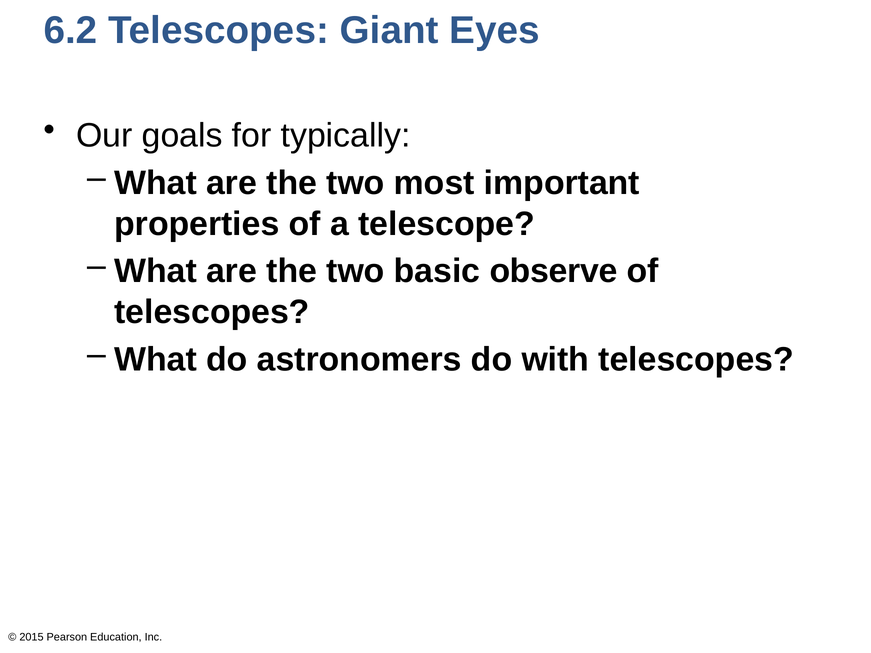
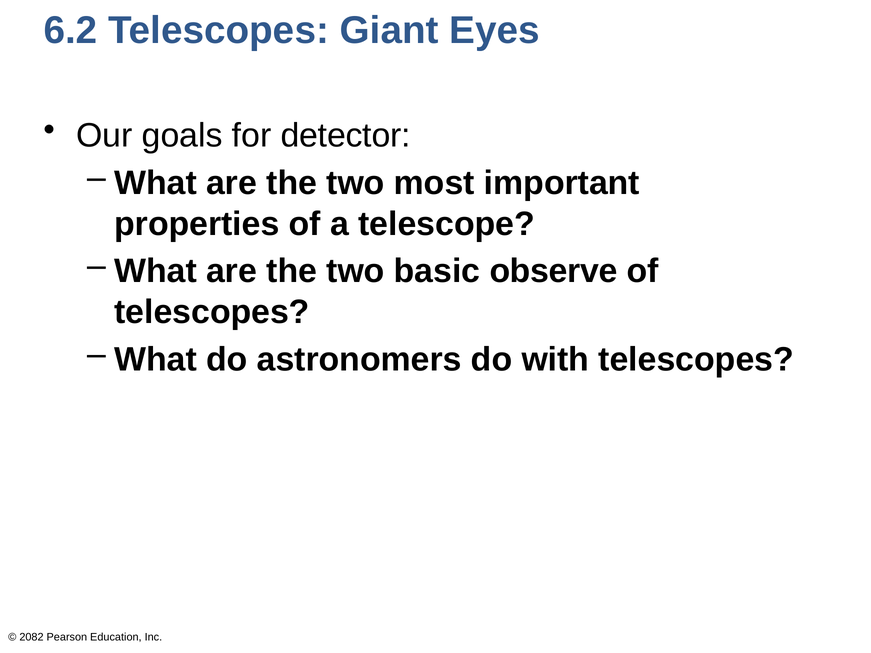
typically: typically -> detector (346, 136)
2015: 2015 -> 2082 (31, 637)
